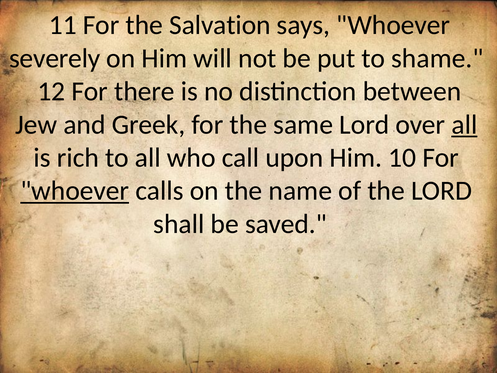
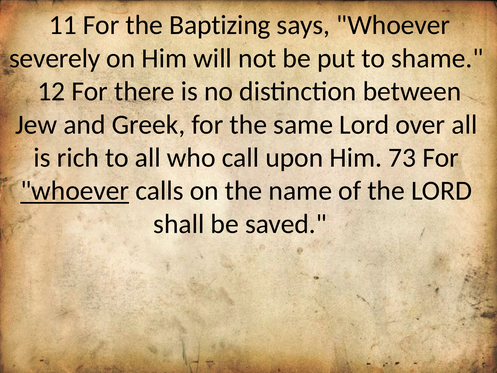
Salvation: Salvation -> Baptizing (220, 25)
all underline: present -> none (464, 124)
10: 10 -> 73 (402, 158)
